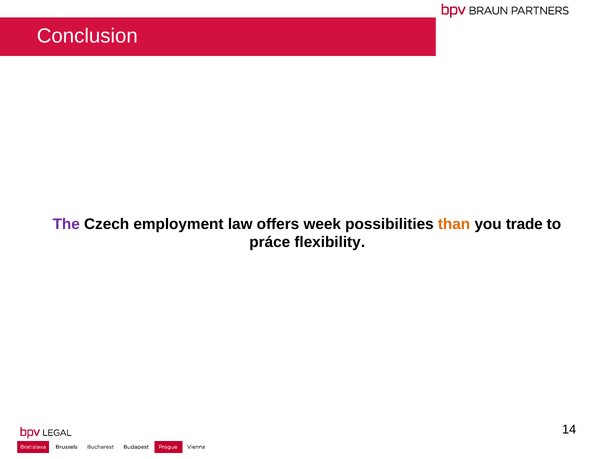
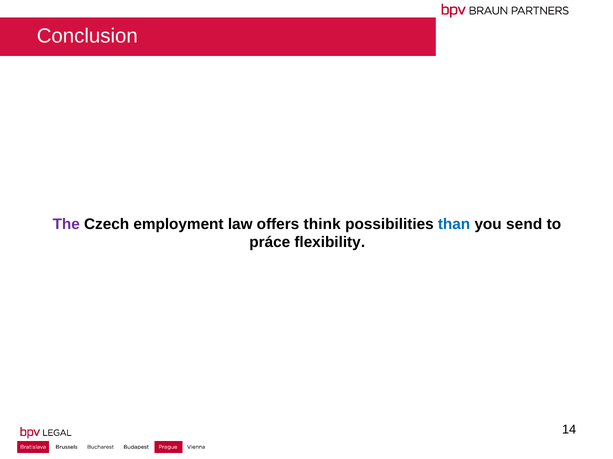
week: week -> think (322, 224)
than colour: orange -> blue (454, 224)
trade: trade -> send (524, 224)
